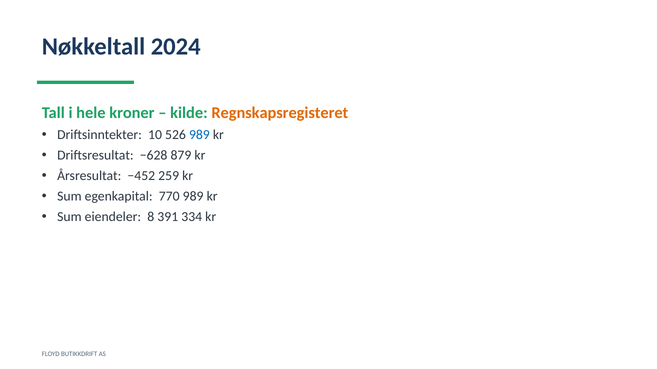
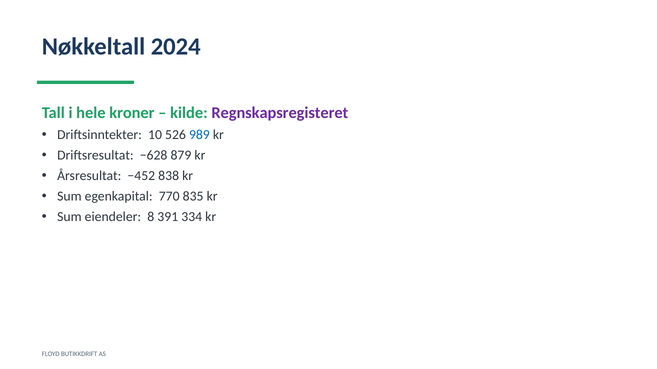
Regnskapsregisteret colour: orange -> purple (280, 113)
259: 259 -> 838 (169, 176)
770 989: 989 -> 835 (193, 197)
